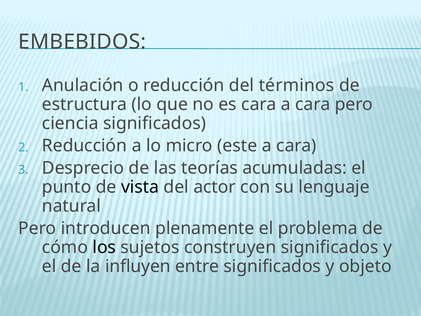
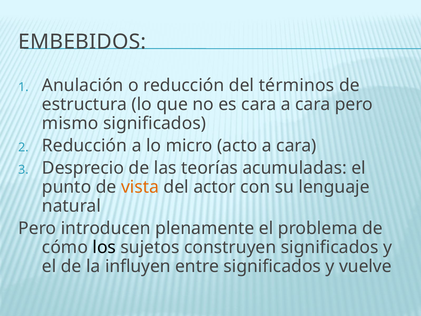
ciencia: ciencia -> mismo (70, 123)
este: este -> acto (237, 146)
vista colour: black -> orange (140, 187)
objeto: objeto -> vuelve (365, 266)
